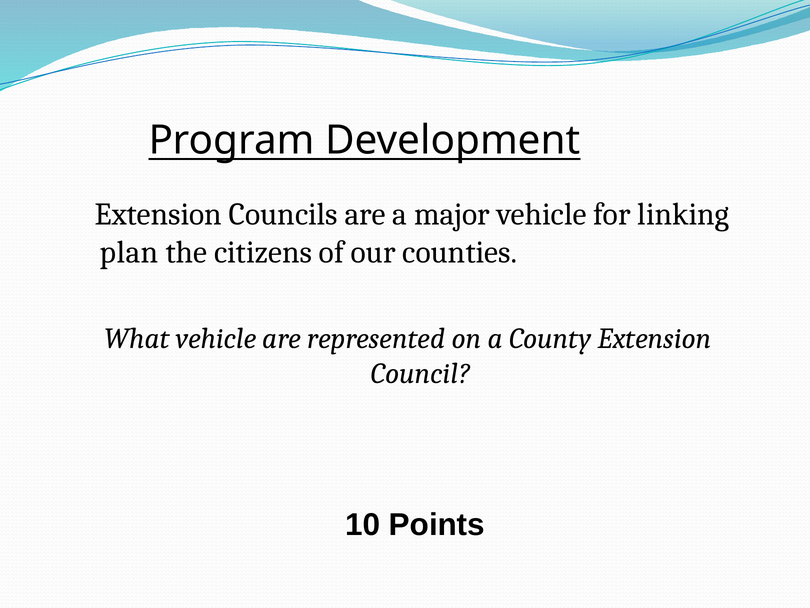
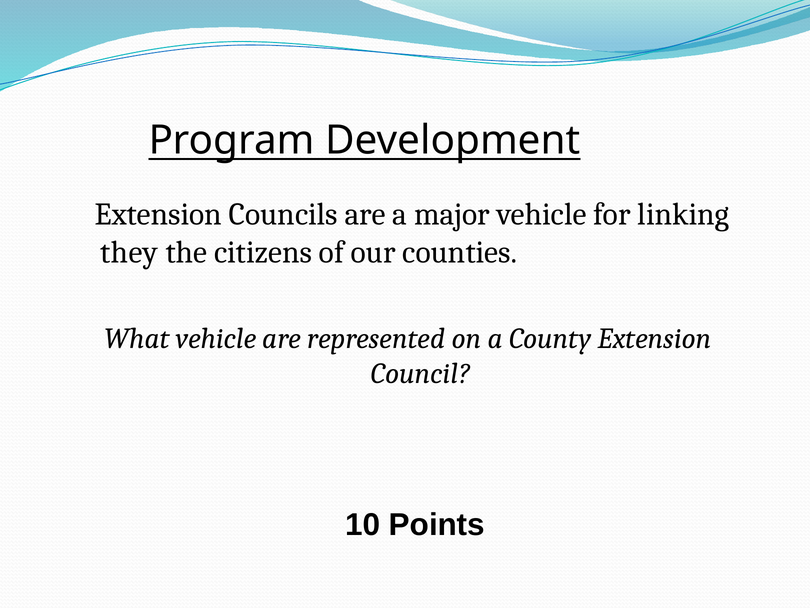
plan: plan -> they (129, 252)
